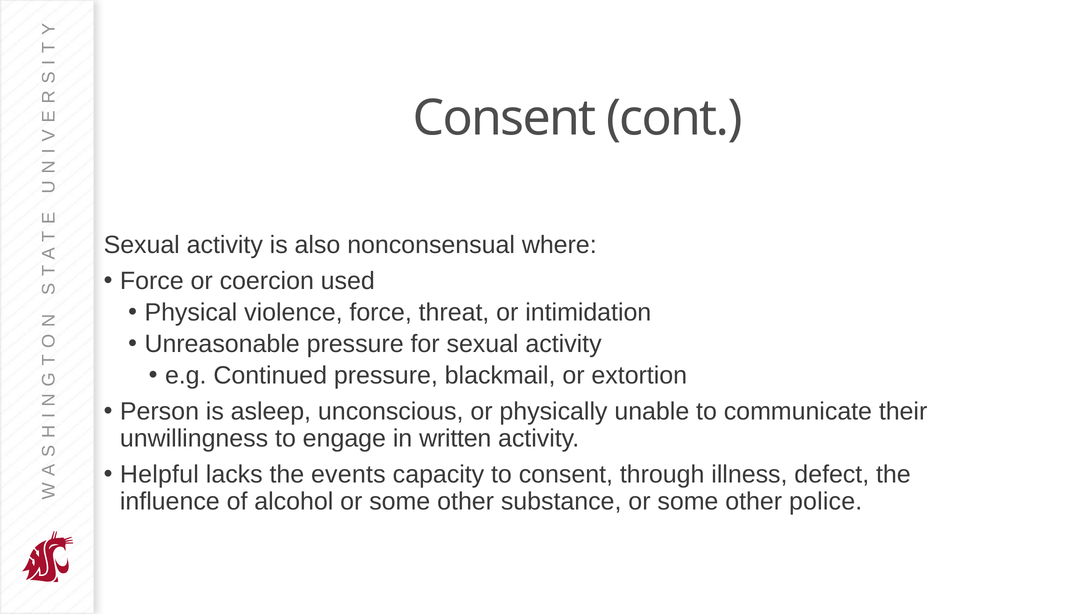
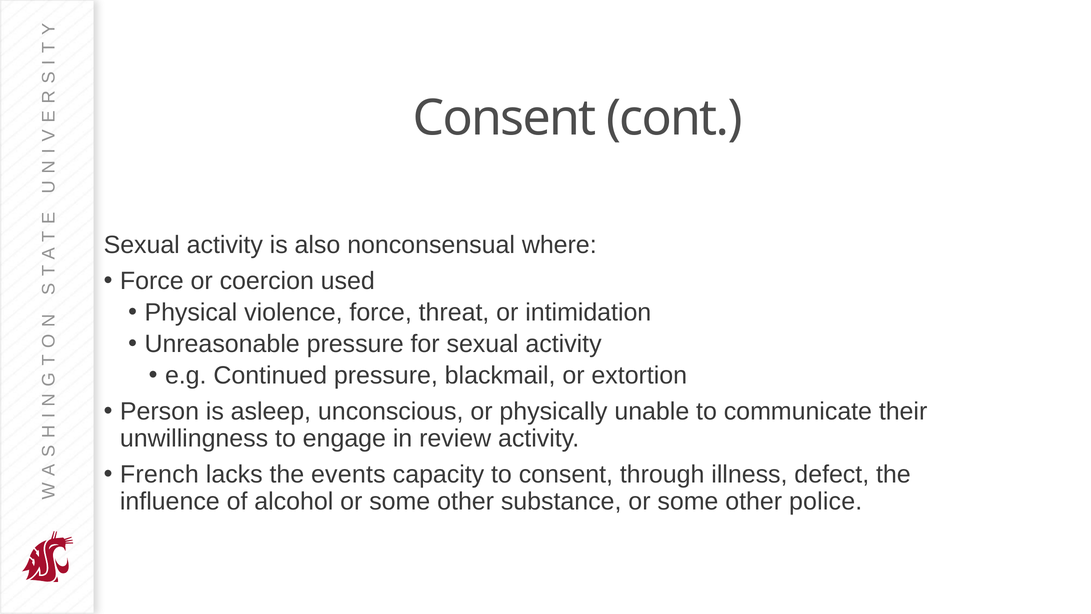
written: written -> review (455, 438)
Helpful: Helpful -> French (159, 474)
